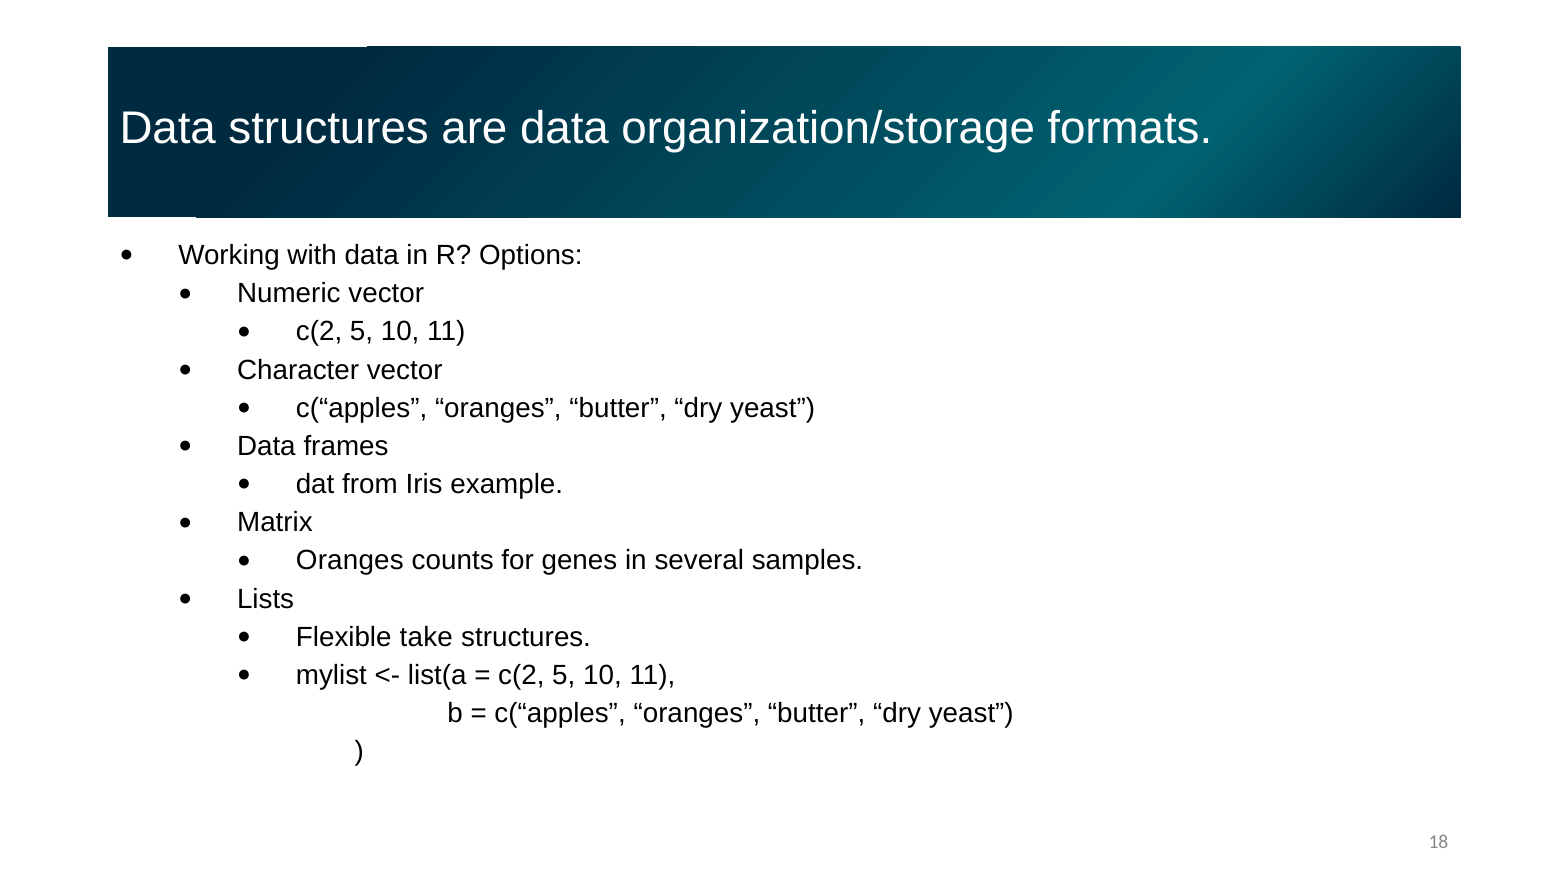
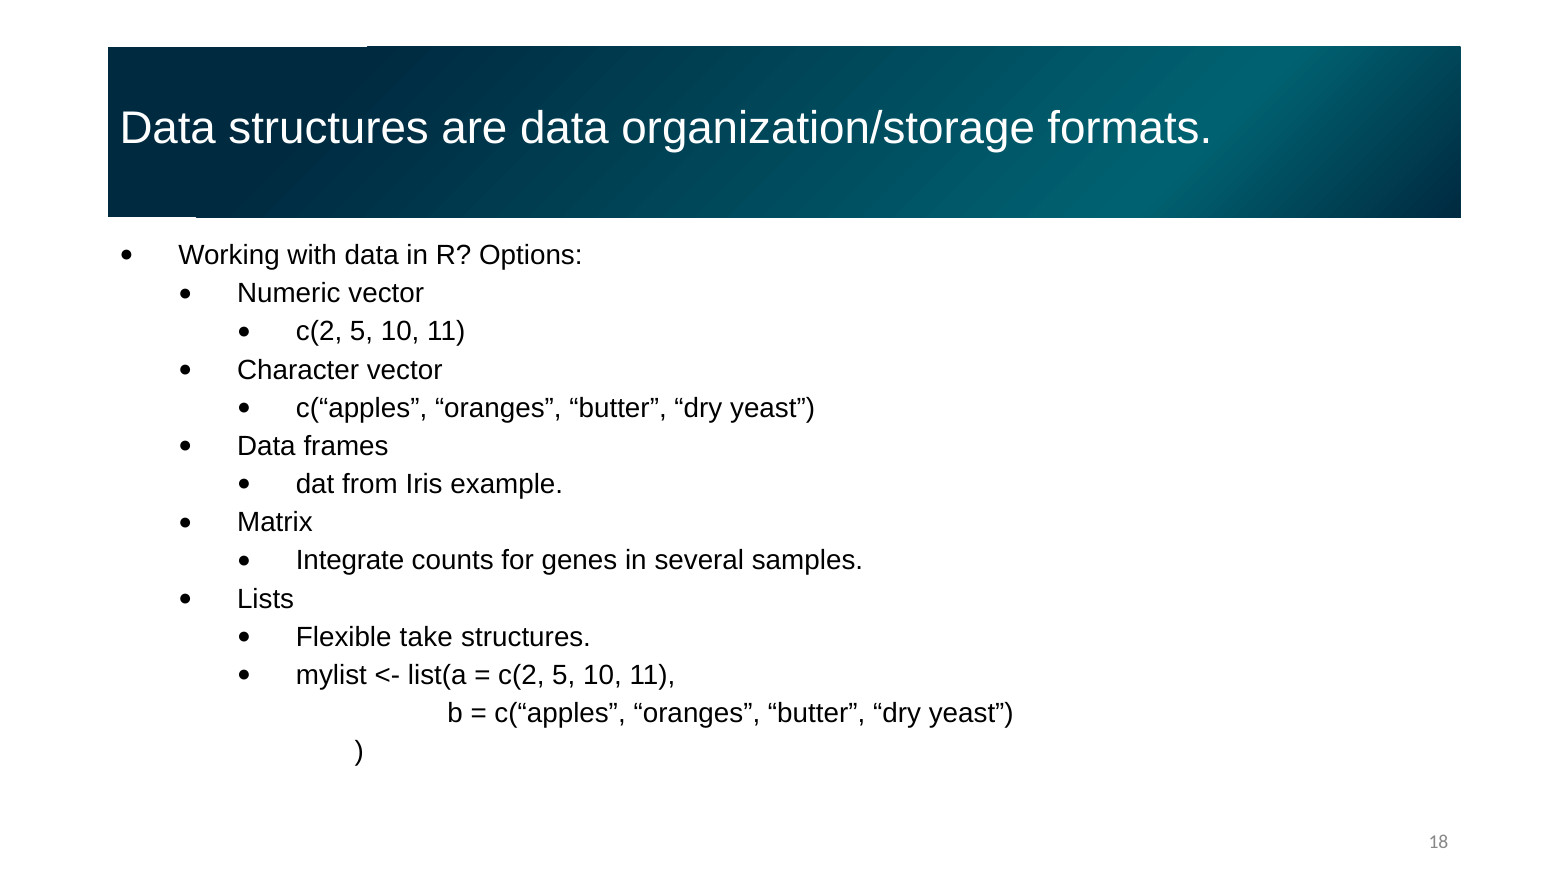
Oranges: Oranges -> Integrate (350, 561)
